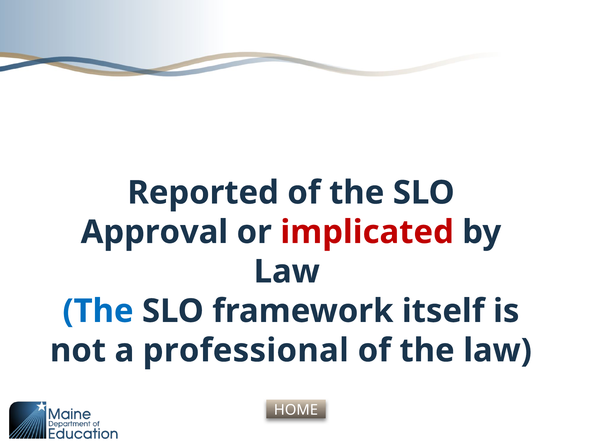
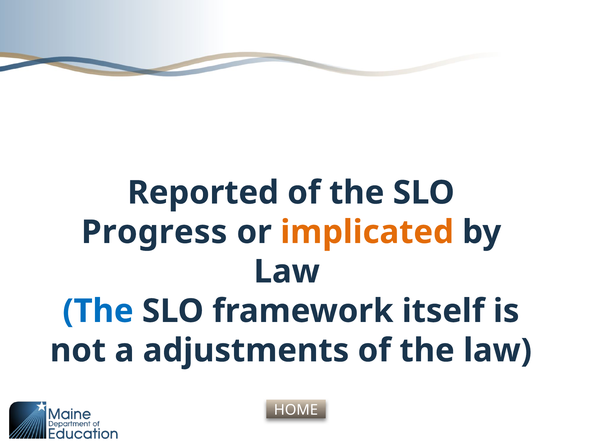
Approval: Approval -> Progress (154, 232)
implicated colour: red -> orange (367, 232)
professional: professional -> adjustments (246, 351)
